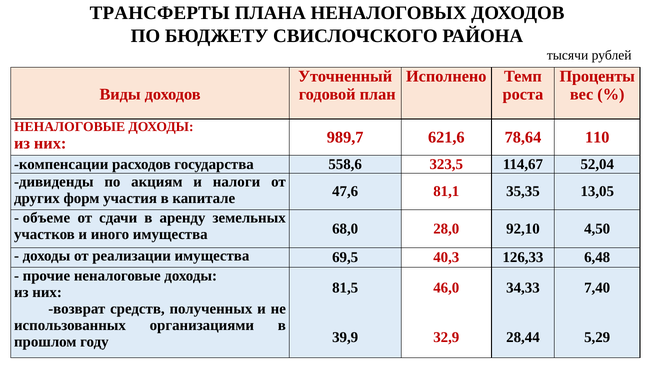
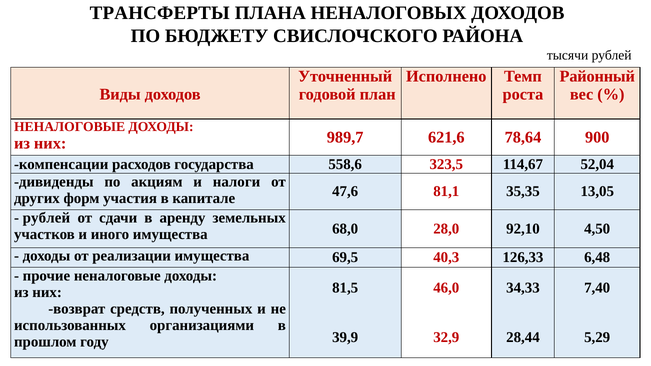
Проценты: Проценты -> Районный (597, 76)
110: 110 -> 900 (597, 137)
объеме: объеме -> рублей (46, 218)
